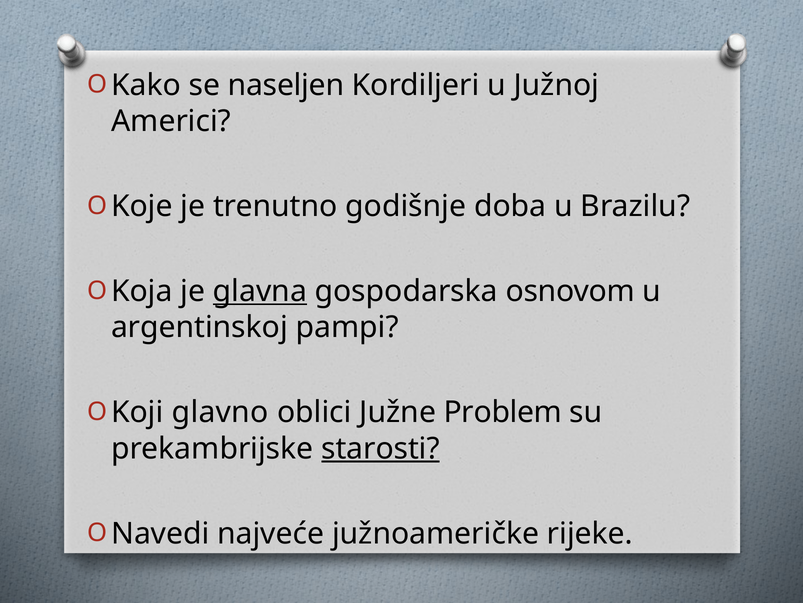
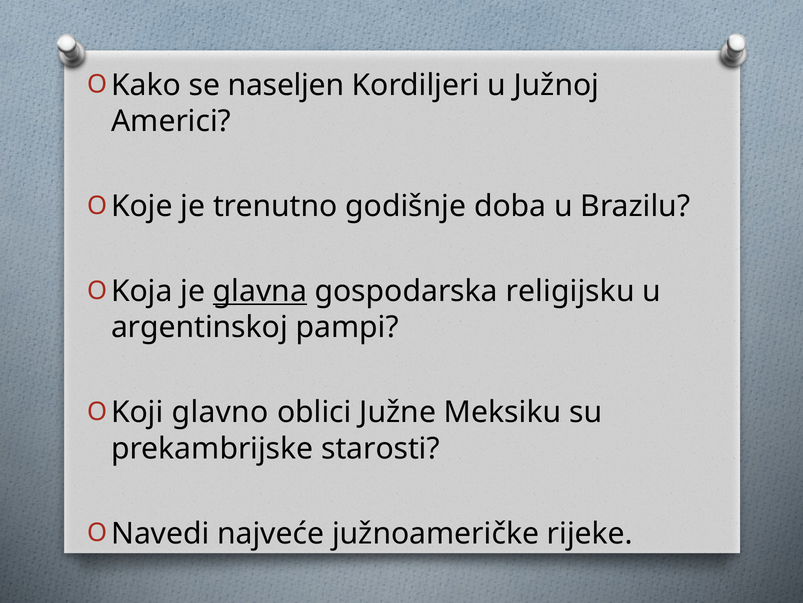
osnovom: osnovom -> religijsku (570, 291)
Problem: Problem -> Meksiku (503, 412)
starosti underline: present -> none (381, 448)
